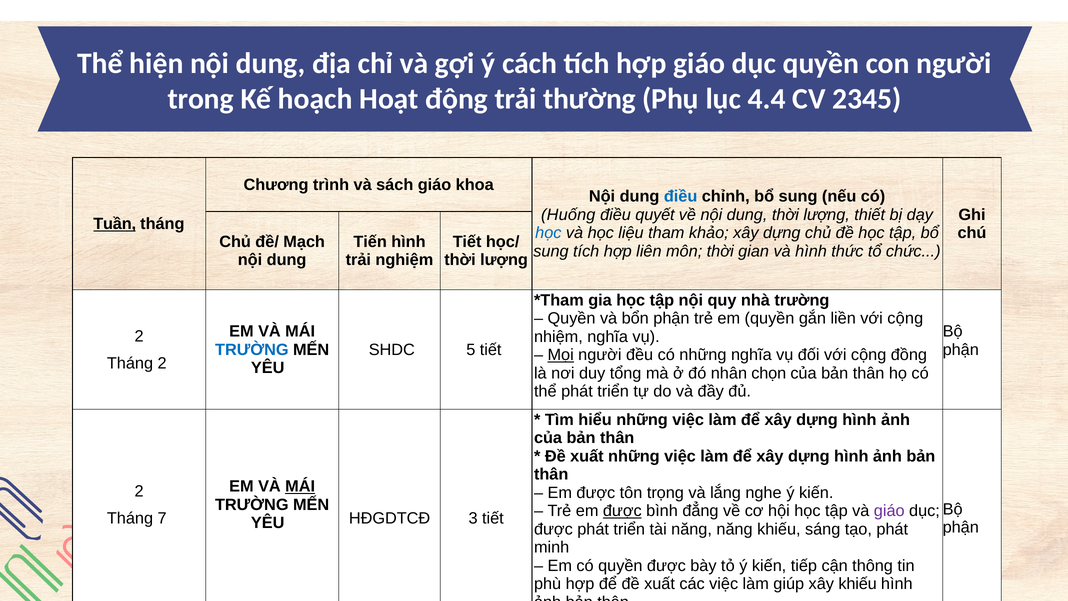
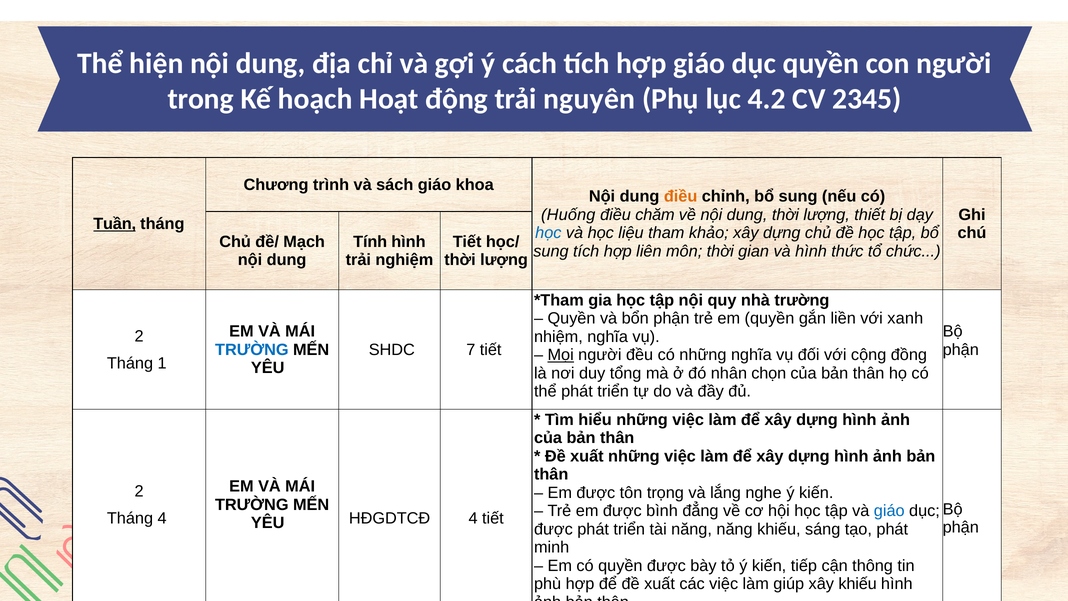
thường: thường -> nguyên (589, 99)
4.4: 4.4 -> 4.2 (767, 99)
điều colour: blue -> orange (681, 196)
quyết: quyết -> chăm (655, 215)
Tiến: Tiến -> Tính (370, 242)
liền với cộng: cộng -> xanh (905, 318)
5: 5 -> 7 (471, 350)
Tháng 2: 2 -> 1 (162, 363)
MÁI underline: present -> none (300, 486)
được underline: present -> none (622, 511)
giáo colour: purple -> blue (889, 511)
Tháng 7: 7 -> 4 (162, 518)
HĐGDTCĐ 3: 3 -> 4 (473, 518)
